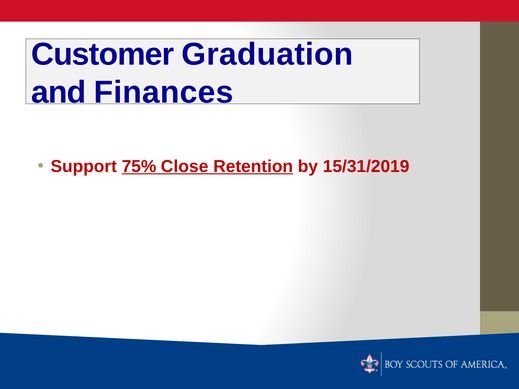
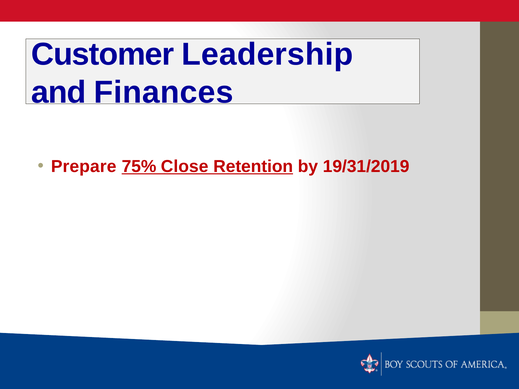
Graduation: Graduation -> Leadership (267, 55)
Support: Support -> Prepare (84, 166)
15/31/2019: 15/31/2019 -> 19/31/2019 (366, 166)
